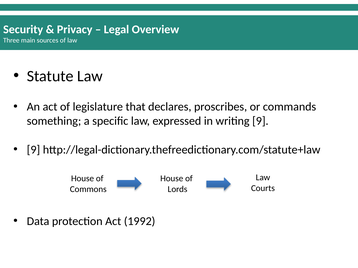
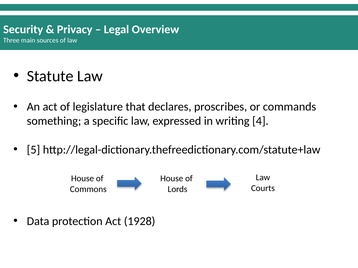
writing 9: 9 -> 4 (260, 121)
9: 9 -> 5 (33, 150)
1992: 1992 -> 1928 (140, 222)
